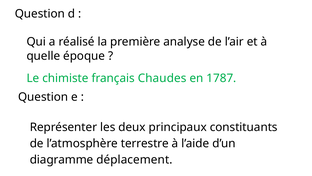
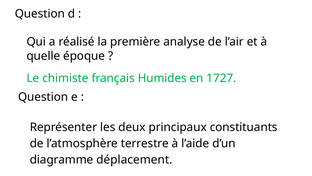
Chaudes: Chaudes -> Humides (162, 78)
1787: 1787 -> 1727 (221, 78)
